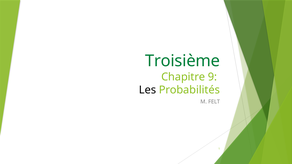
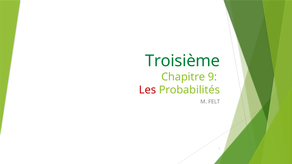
Les colour: black -> red (148, 90)
